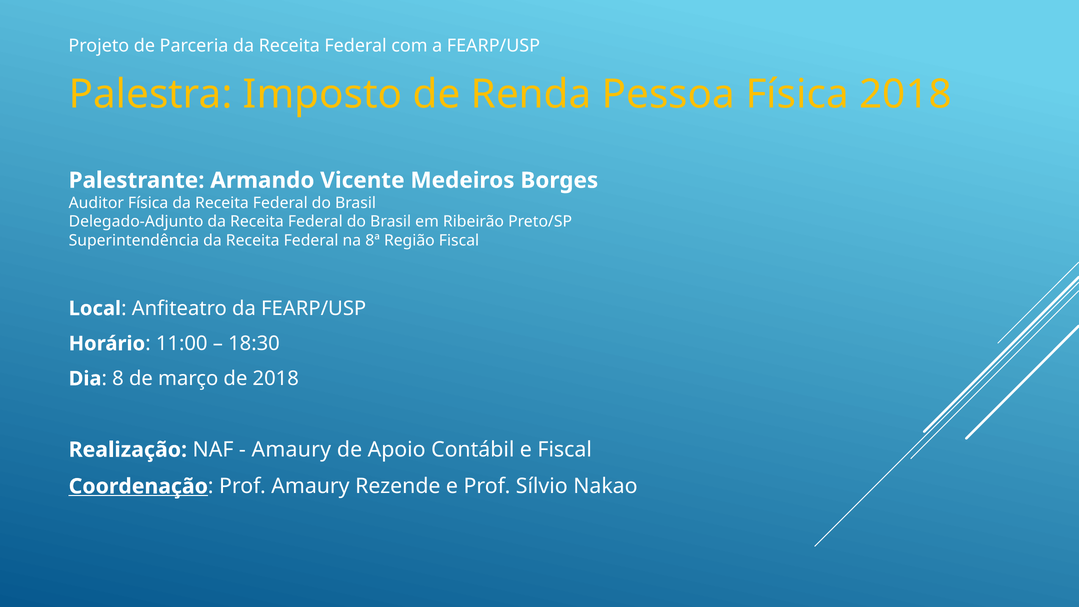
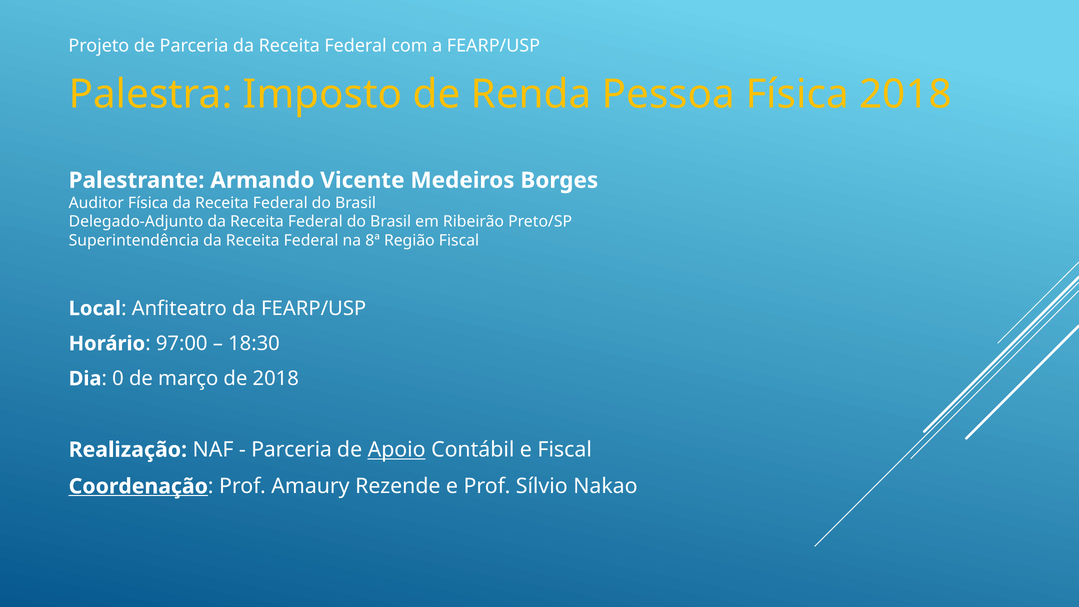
11:00: 11:00 -> 97:00 (182, 344)
8: 8 -> 0 (118, 379)
Amaury: Amaury -> Parceria (292, 450)
Apoio underline: none -> present (397, 450)
